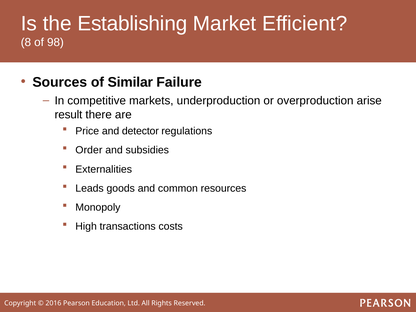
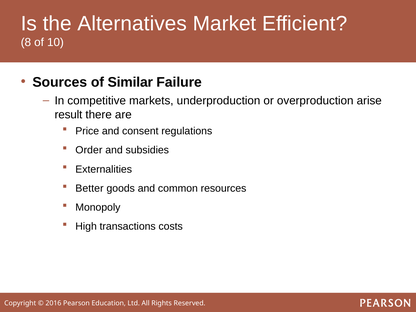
Establishing: Establishing -> Alternatives (132, 24)
98: 98 -> 10 (55, 43)
detector: detector -> consent (140, 131)
Leads: Leads -> Better (89, 188)
